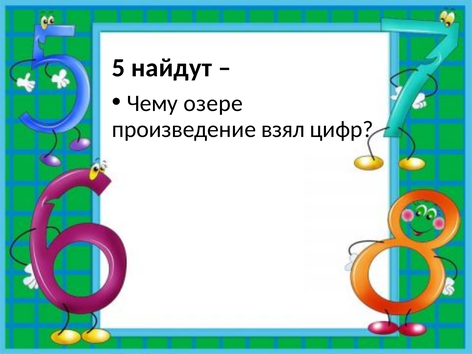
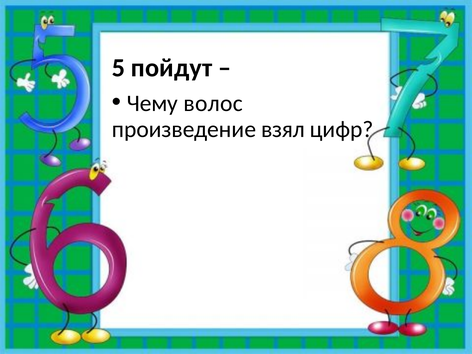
найдут: найдут -> пойдут (172, 68)
озере: озере -> волос (213, 103)
